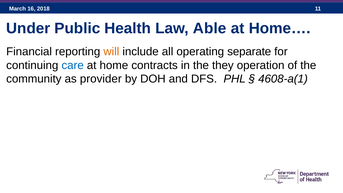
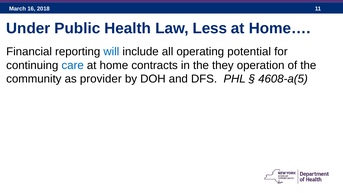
Able: Able -> Less (210, 28)
will colour: orange -> blue (111, 52)
separate: separate -> potential (249, 52)
4608-a(1: 4608-a(1 -> 4608-a(5 (283, 79)
